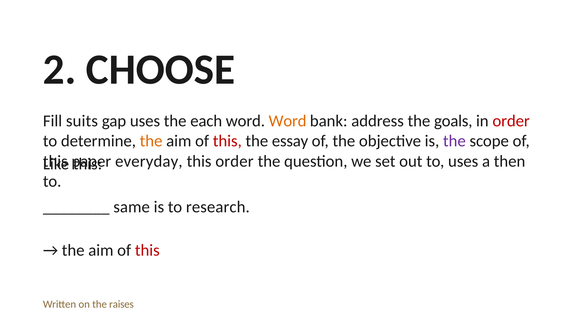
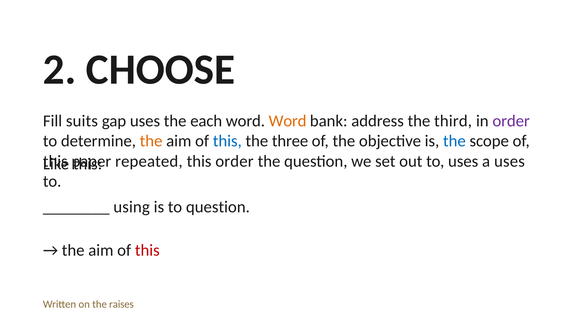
goals: goals -> third (453, 121)
order colour: red -> purple (511, 121)
this colour: red -> blue (227, 141)
essay: essay -> three (290, 141)
the colour: purple -> blue (454, 141)
everyday: everyday -> repeated (149, 161)
a then: then -> uses (509, 161)
same: same -> using (132, 207)
to research: research -> question (218, 207)
